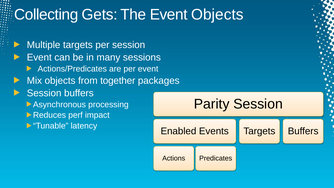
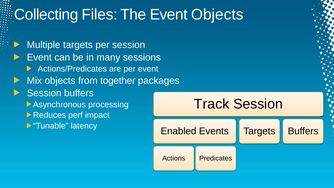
Gets: Gets -> Files (100, 14)
Parity: Parity -> Track (212, 104)
